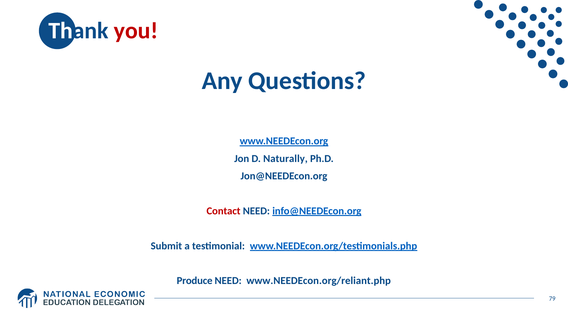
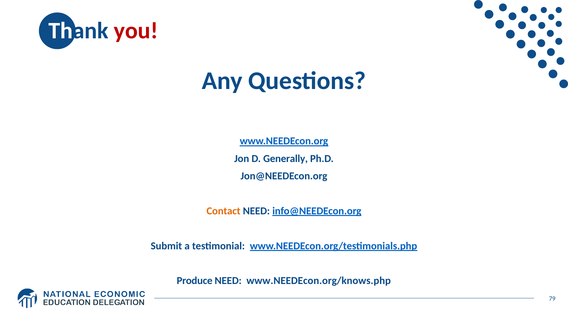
Naturally: Naturally -> Generally (286, 159)
Contact colour: red -> orange (224, 211)
www.NEEDEcon.org/reliant.php: www.NEEDEcon.org/reliant.php -> www.NEEDEcon.org/knows.php (319, 281)
